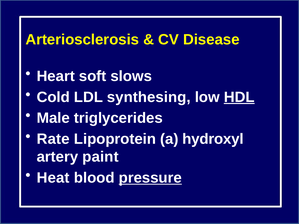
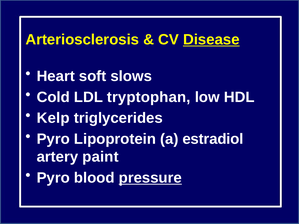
Disease underline: none -> present (211, 40)
synthesing: synthesing -> tryptophan (149, 97)
HDL underline: present -> none (239, 97)
Male: Male -> Kelp (53, 118)
Rate: Rate -> Pyro (53, 139)
hydroxyl: hydroxyl -> estradiol (213, 139)
Heat: Heat -> Pyro (53, 178)
